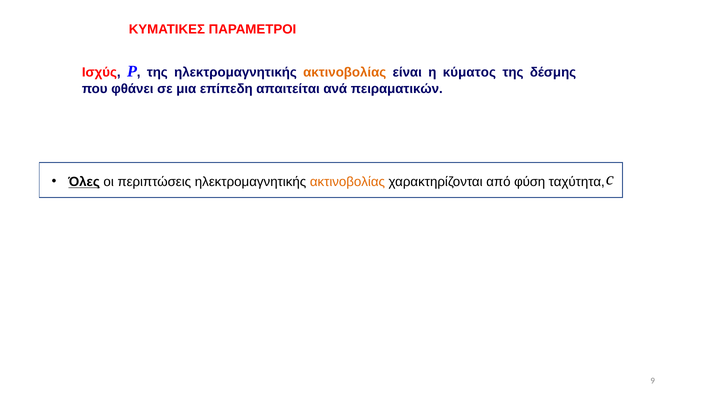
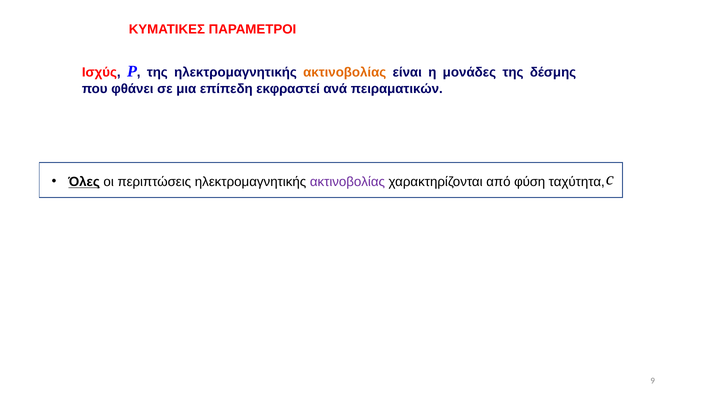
κύματος: κύματος -> μονάδες (469, 72)
απαιτείται: απαιτείται -> εκφραστεί (288, 89)
ακτινοβολίας colour: orange -> purple (347, 182)
